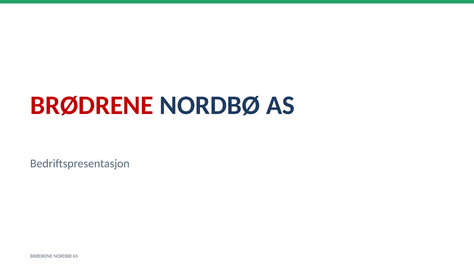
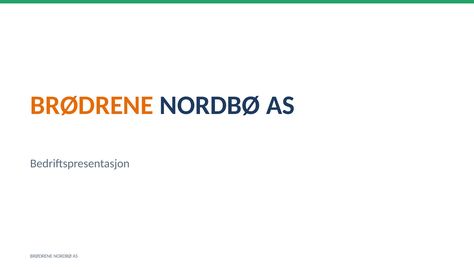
BRØDRENE colour: red -> orange (92, 105)
